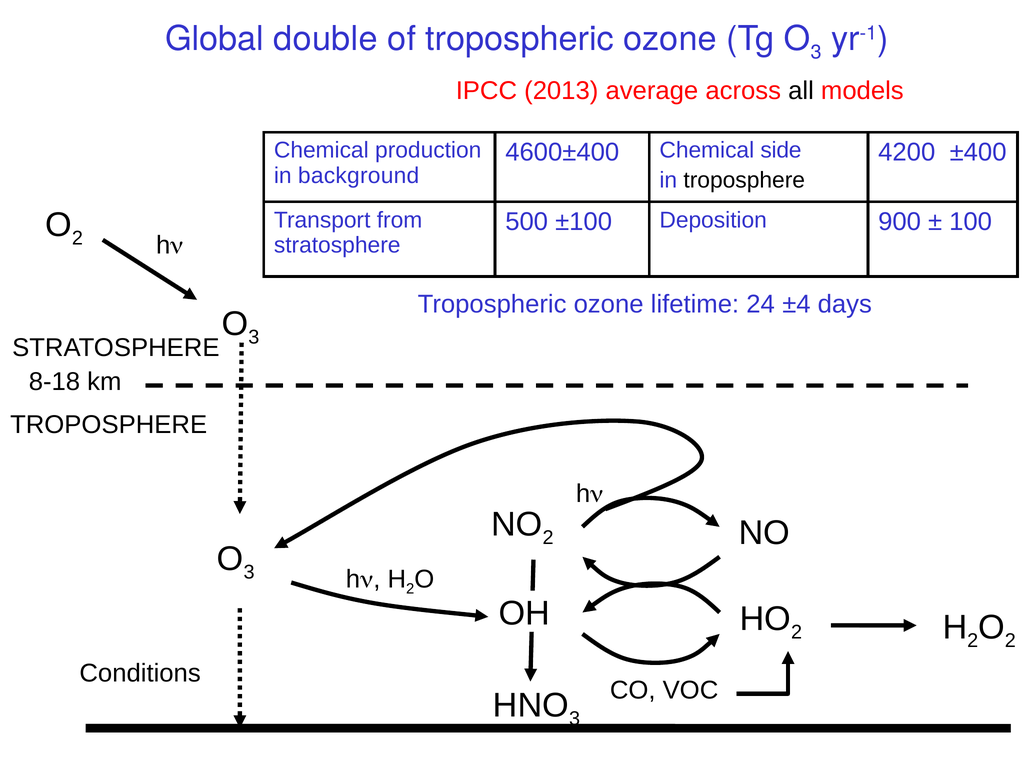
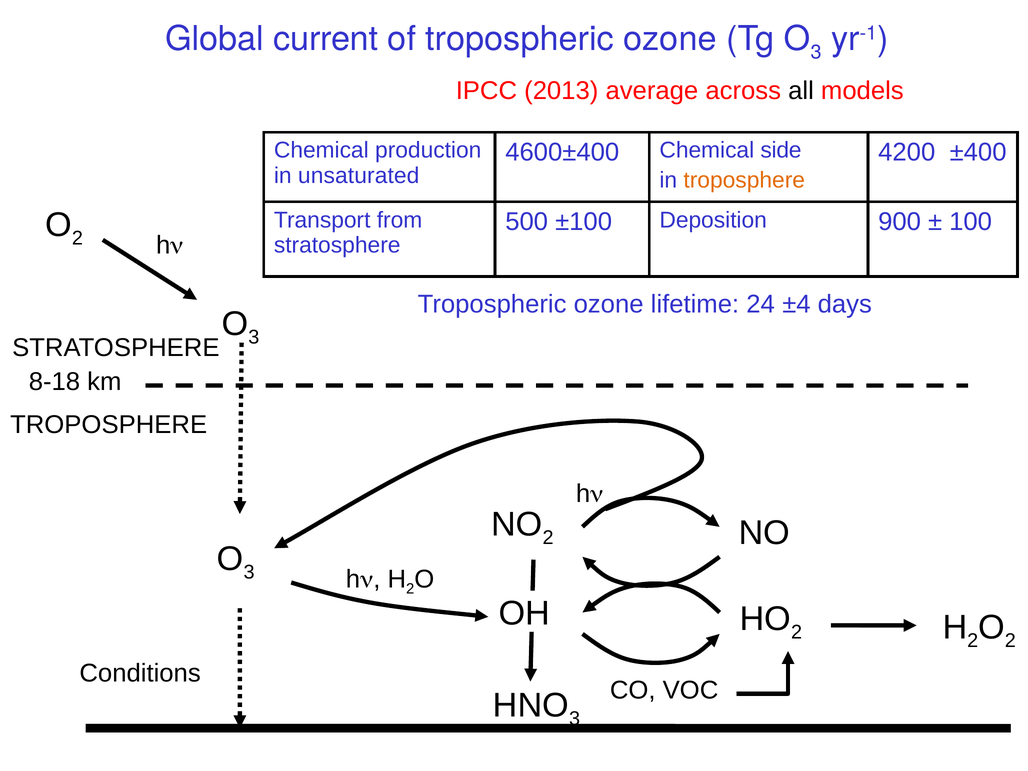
double: double -> current (326, 39)
background: background -> unsaturated (359, 176)
troposphere colour: black -> orange (744, 180)
